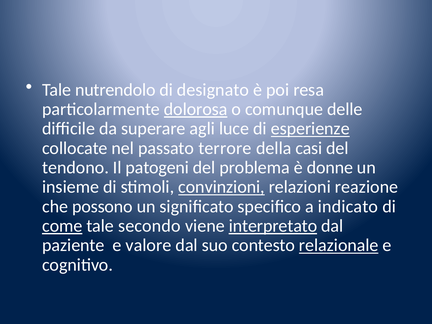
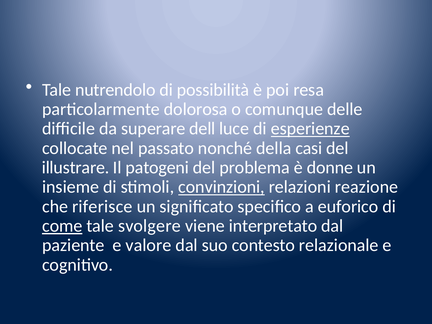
designato: designato -> possibilità (213, 90)
dolorosa underline: present -> none (196, 109)
agli: agli -> dell (202, 129)
terrore: terrore -> nonché (225, 148)
tendono: tendono -> illustrare (76, 168)
possono: possono -> riferisce (102, 206)
indicato: indicato -> euforico (348, 206)
secondo: secondo -> svolgere (149, 226)
interpretato underline: present -> none (273, 226)
relazionale underline: present -> none (339, 245)
